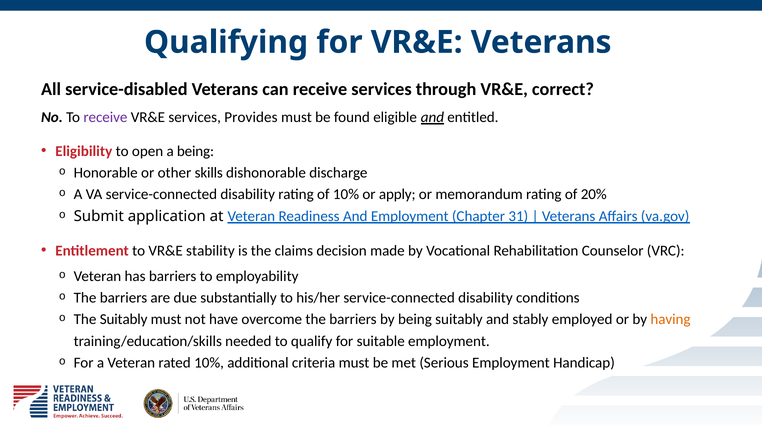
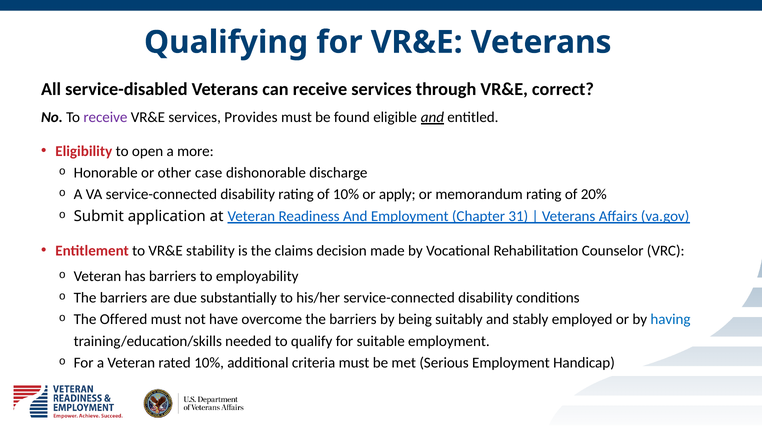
a being: being -> more (195, 151)
skills: skills -> case (209, 173)
The Suitably: Suitably -> Offered (124, 320)
having colour: orange -> blue (670, 320)
